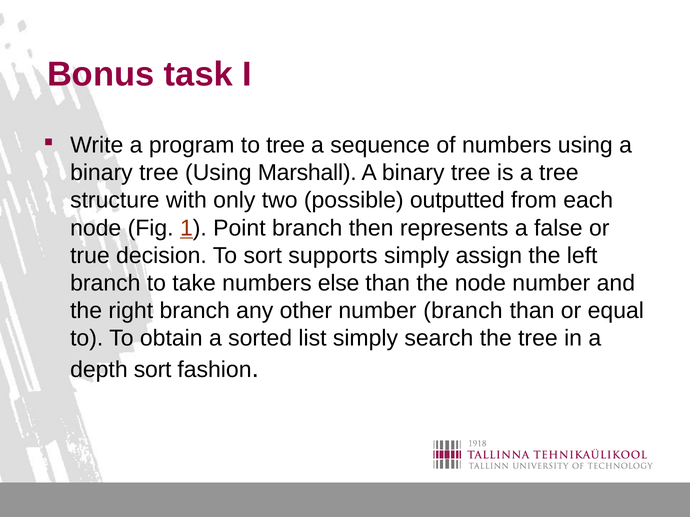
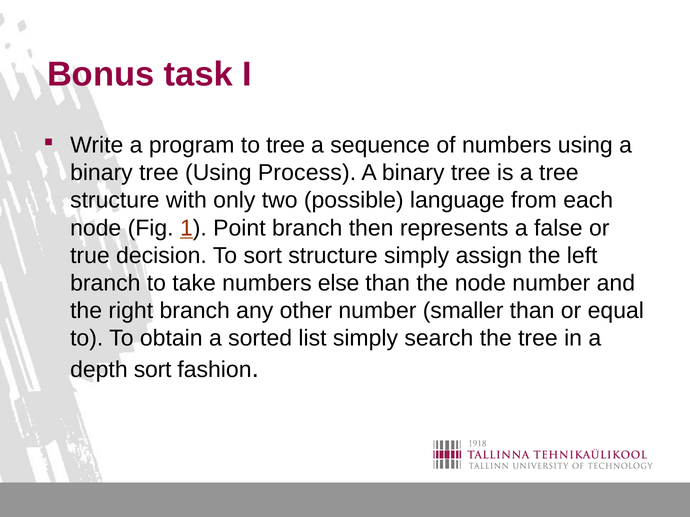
Marshall: Marshall -> Process (307, 173)
outputted: outputted -> language (457, 201)
sort supports: supports -> structure (333, 256)
number branch: branch -> smaller (463, 311)
